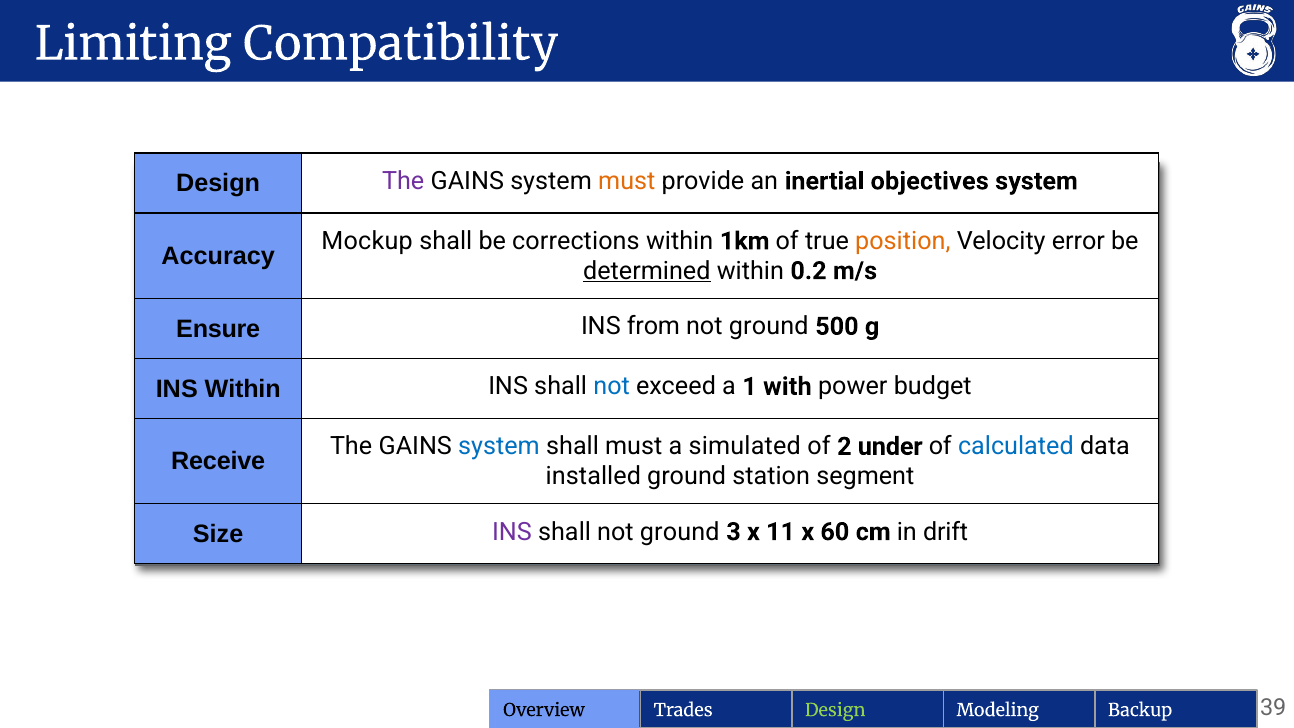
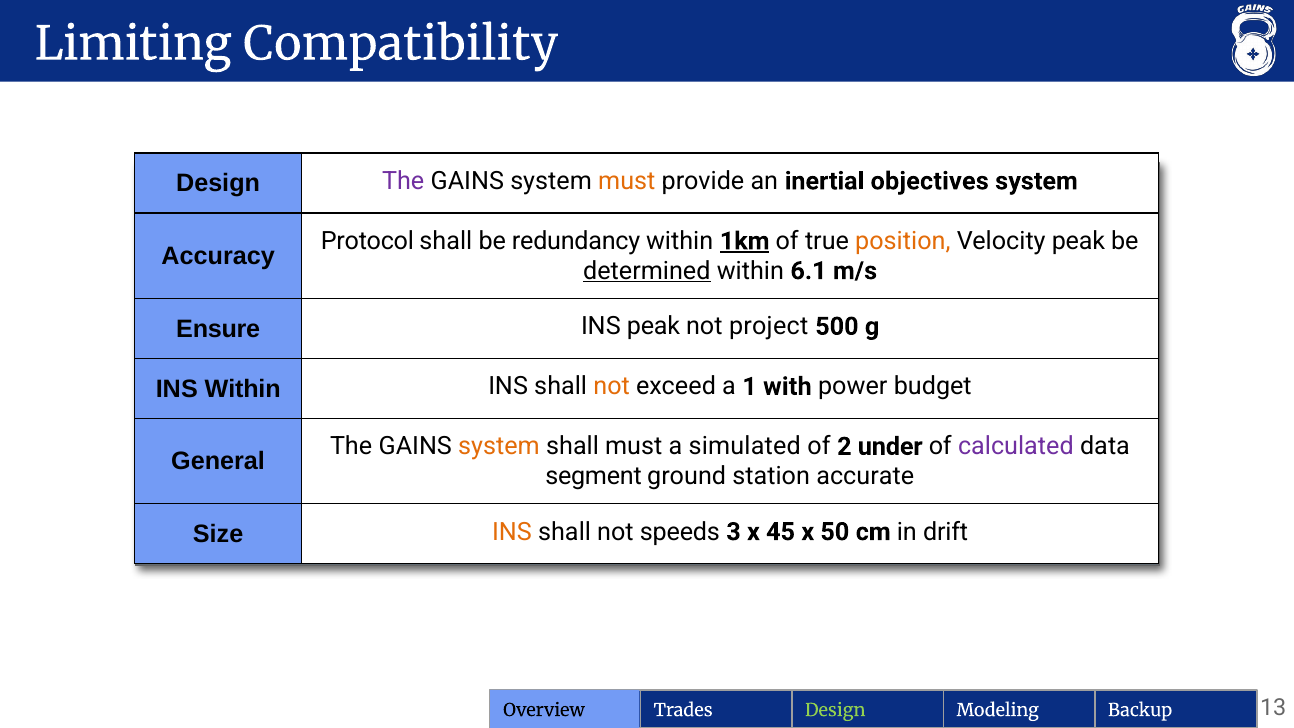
Mockup: Mockup -> Protocol (367, 241)
corrections: corrections -> redundancy (576, 241)
1km underline: none -> present (745, 241)
Velocity error: error -> peak (1078, 241)
0.2: 0.2 -> 6.1 (809, 271)
INS from: from -> peak (653, 326)
ground: ground -> project (769, 326)
not colour: blue -> orange (612, 386)
system colour: blue -> orange (499, 446)
calculated colour: blue -> purple (1016, 446)
Receive: Receive -> General (218, 461)
installed: installed -> segment (594, 476)
segment: segment -> accurate (865, 476)
INS colour: purple -> orange (512, 532)
shall not ground: ground -> speeds (680, 532)
11: 11 -> 45 (780, 532)
60: 60 -> 50 (835, 532)
39: 39 -> 13 (1273, 708)
